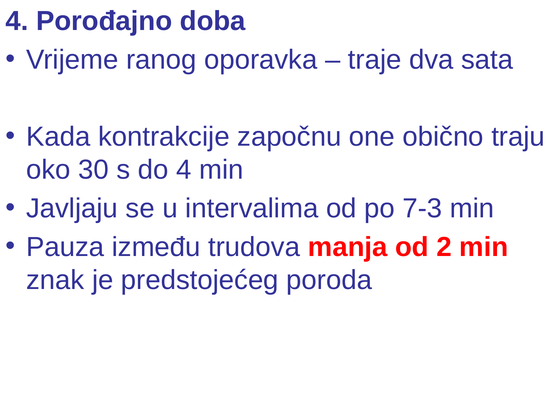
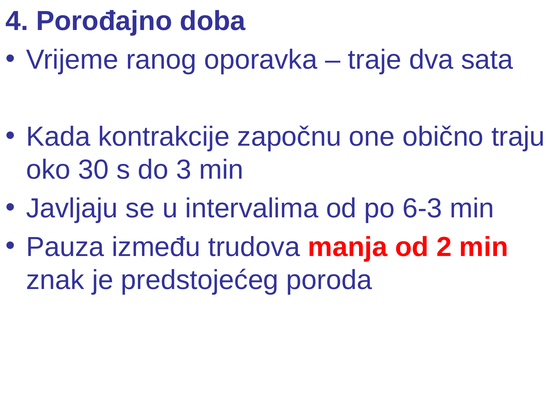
do 4: 4 -> 3 (184, 170)
7-3: 7-3 -> 6-3 (422, 209)
